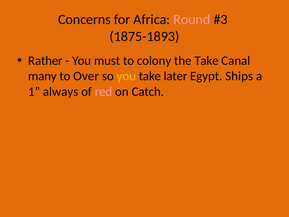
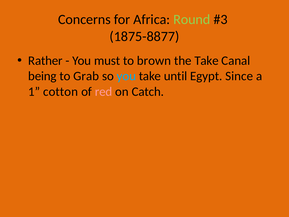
Round colour: pink -> light green (192, 20)
1875-1893: 1875-1893 -> 1875-8877 (144, 36)
colony: colony -> brown (154, 61)
many: many -> being (42, 76)
Over: Over -> Grab (86, 76)
you colour: yellow -> light blue (126, 76)
later: later -> until (176, 76)
Ships: Ships -> Since (239, 76)
always: always -> cotton (61, 91)
